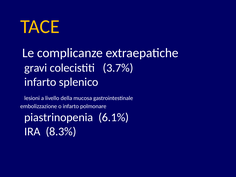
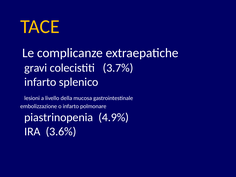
6.1%: 6.1% -> 4.9% (114, 117)
8.3%: 8.3% -> 3.6% (61, 132)
